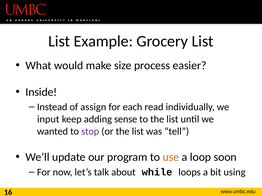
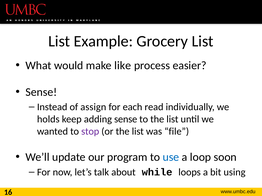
size: size -> like (123, 66)
Inside: Inside -> Sense (41, 92)
input: input -> holds (48, 119)
tell: tell -> file (177, 132)
use colour: orange -> blue (171, 157)
